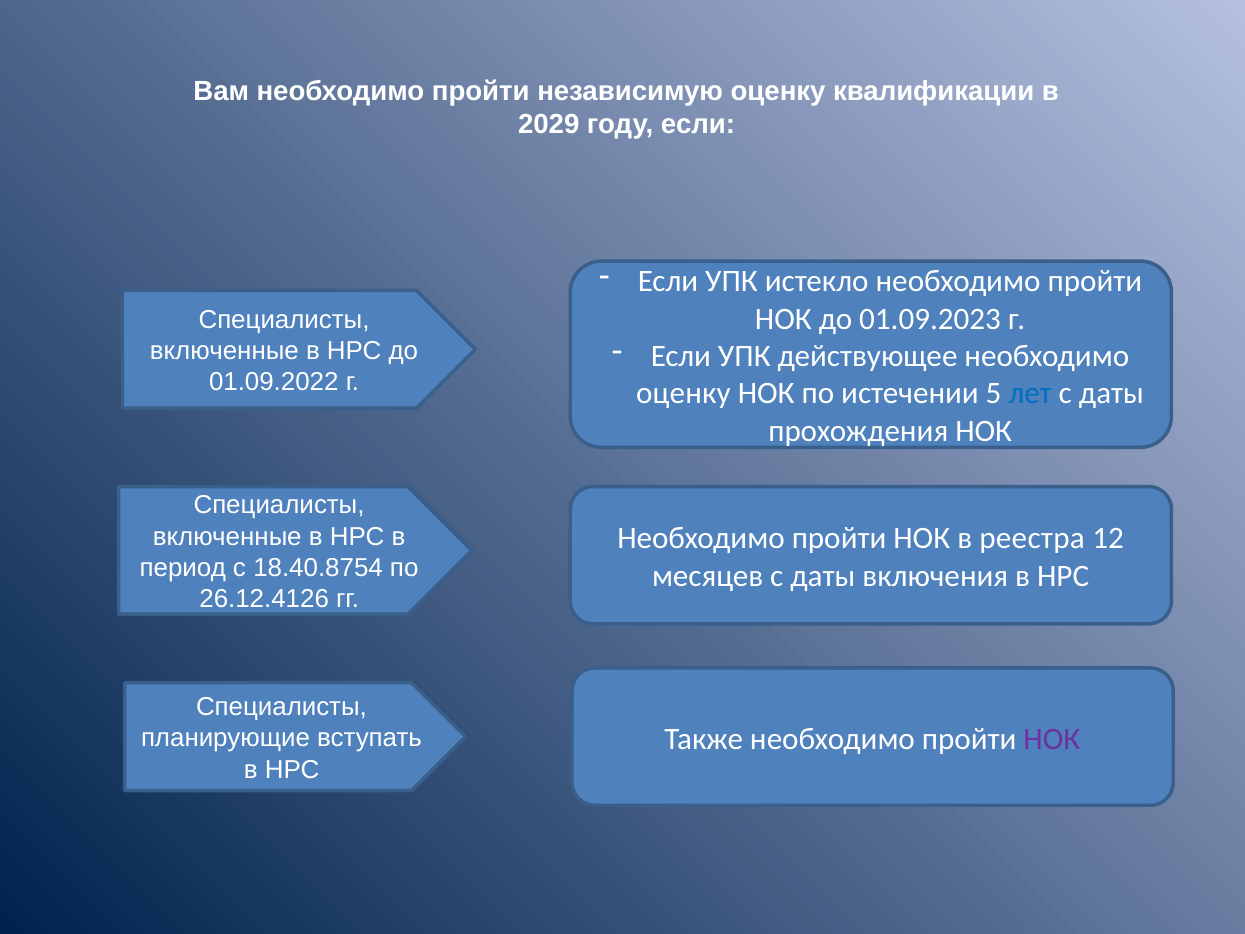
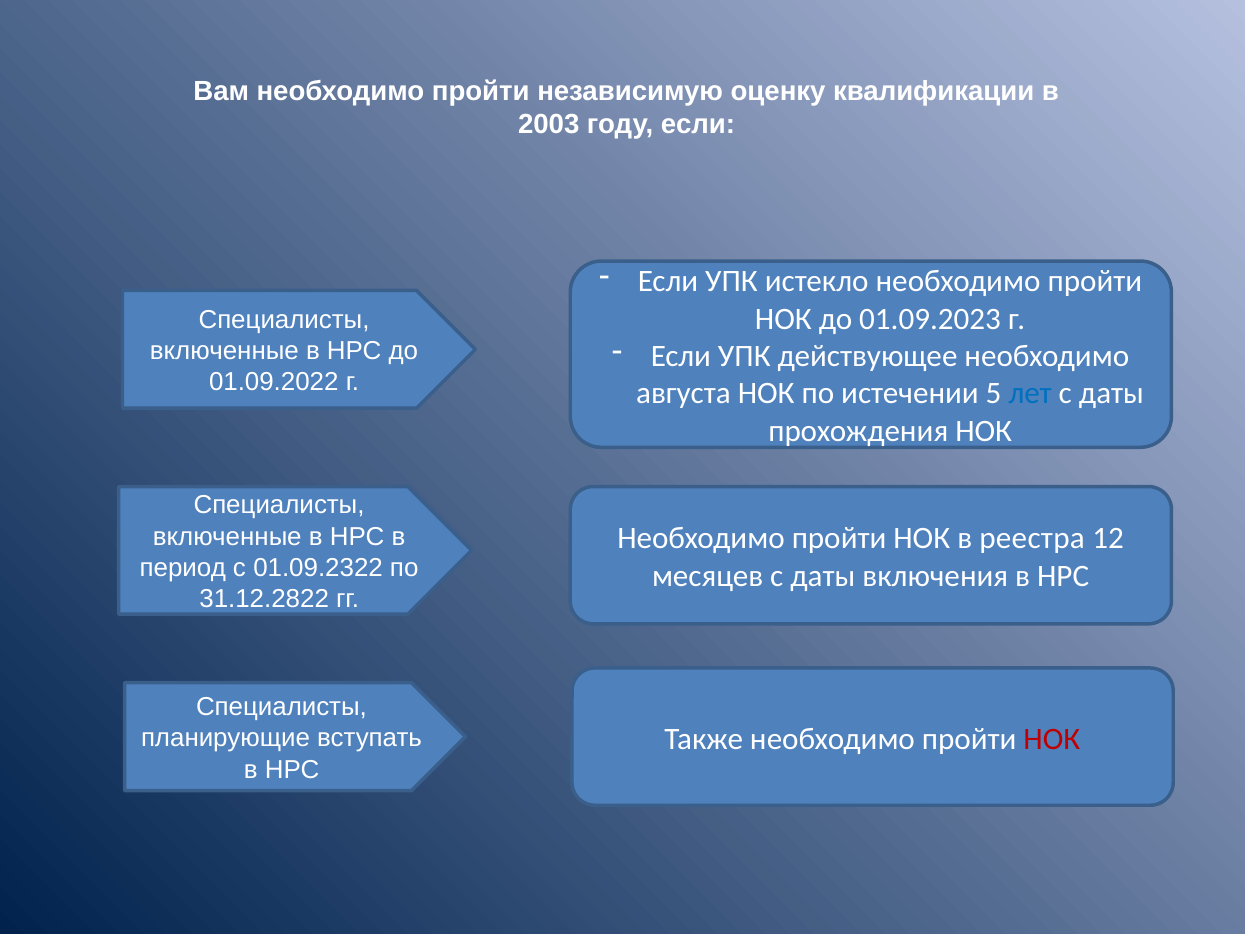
2029: 2029 -> 2003 (549, 124)
оценку: оценку -> августа (683, 394)
18.40.8754: 18.40.8754 -> 01.09.2322 (318, 568)
26.12.4126: 26.12.4126 -> 31.12.2822 (264, 599)
НОК colour: purple -> red (1052, 739)
